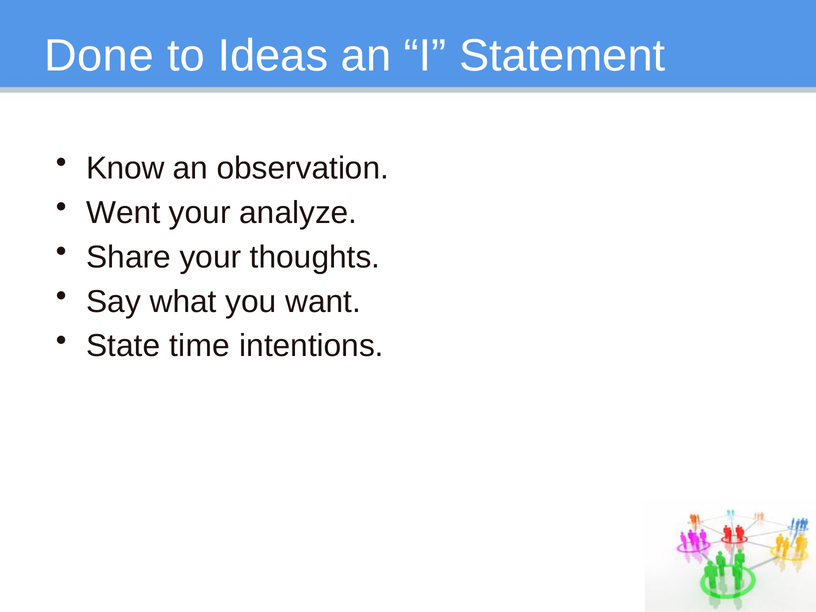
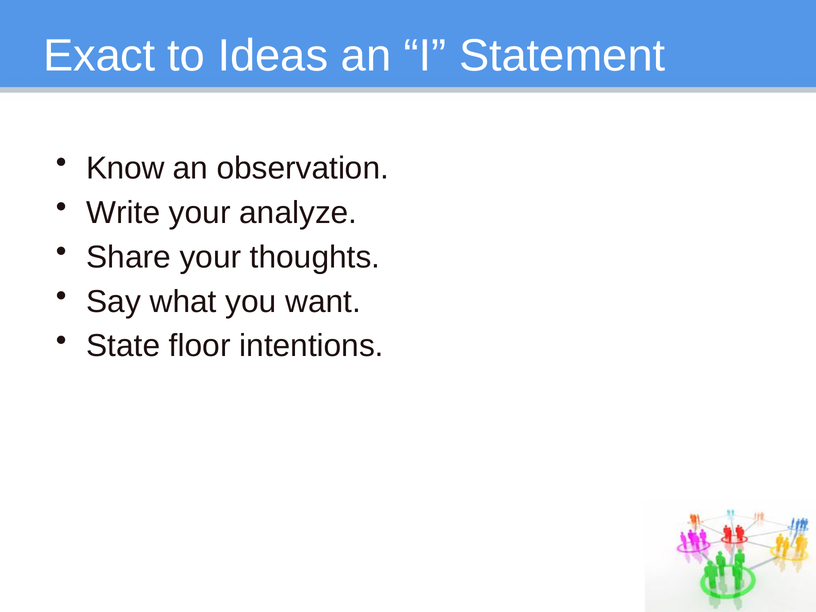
Done: Done -> Exact (99, 56)
Went: Went -> Write (123, 213)
time: time -> floor (200, 346)
